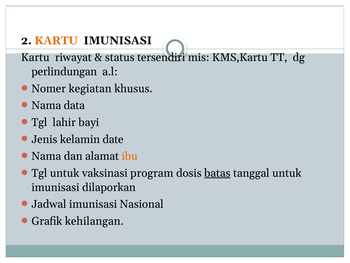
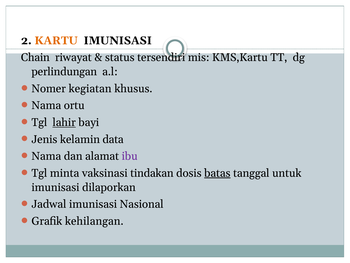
Kartu: Kartu -> Chain (35, 57)
data: data -> ortu (74, 105)
lahir underline: none -> present (64, 122)
date: date -> data (113, 139)
ibu colour: orange -> purple (130, 156)
untuk: untuk -> minta (65, 173)
program: program -> tindakan (152, 173)
